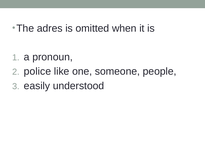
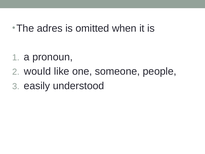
police: police -> would (37, 71)
